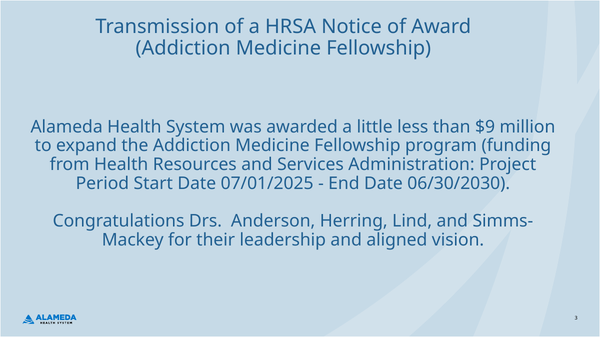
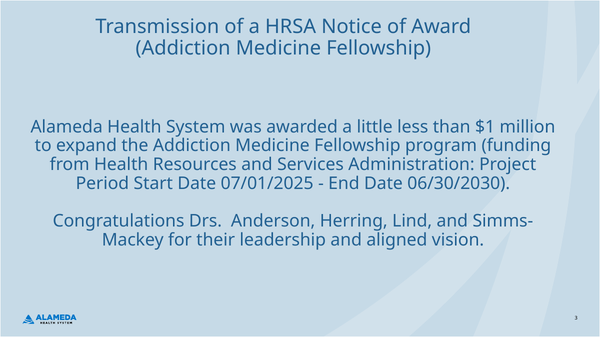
$9: $9 -> $1 (485, 127)
